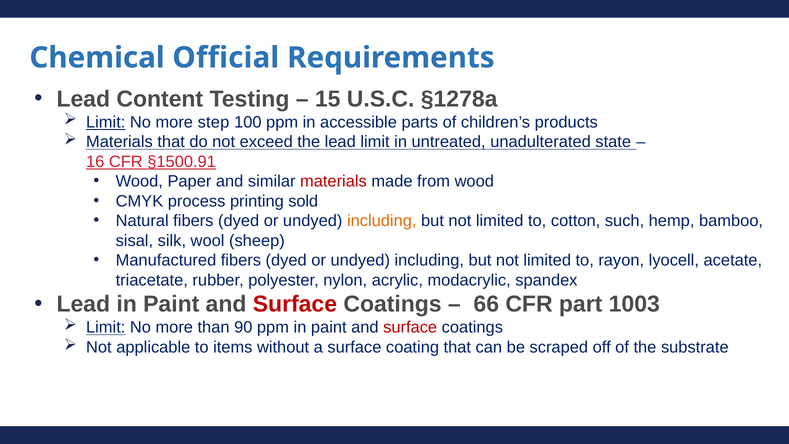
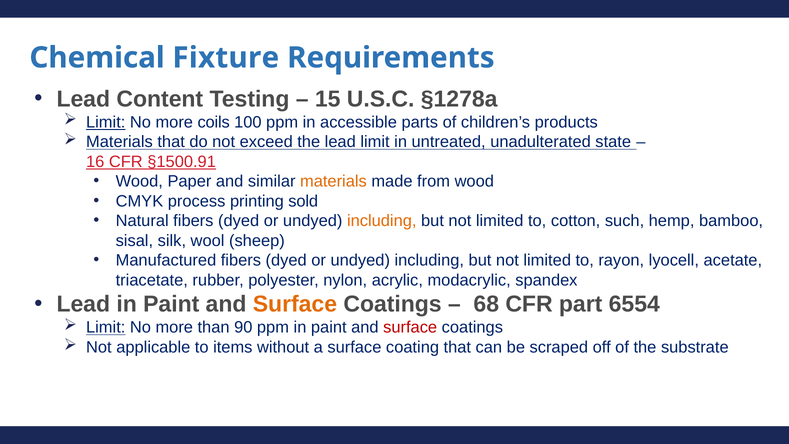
Official: Official -> Fixture (226, 58)
step: step -> coils (214, 122)
materials colour: red -> orange (333, 181)
Surface colour: red -> orange (295, 304)
66: 66 -> 68 (486, 304)
1003: 1003 -> 6554 (634, 304)
